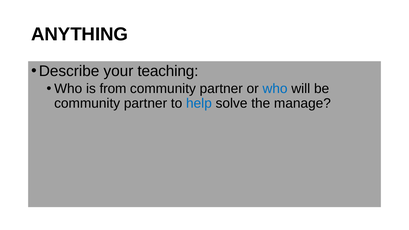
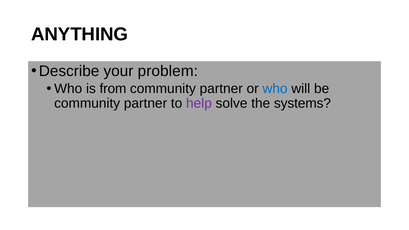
teaching: teaching -> problem (168, 71)
help colour: blue -> purple (199, 103)
manage: manage -> systems (302, 103)
